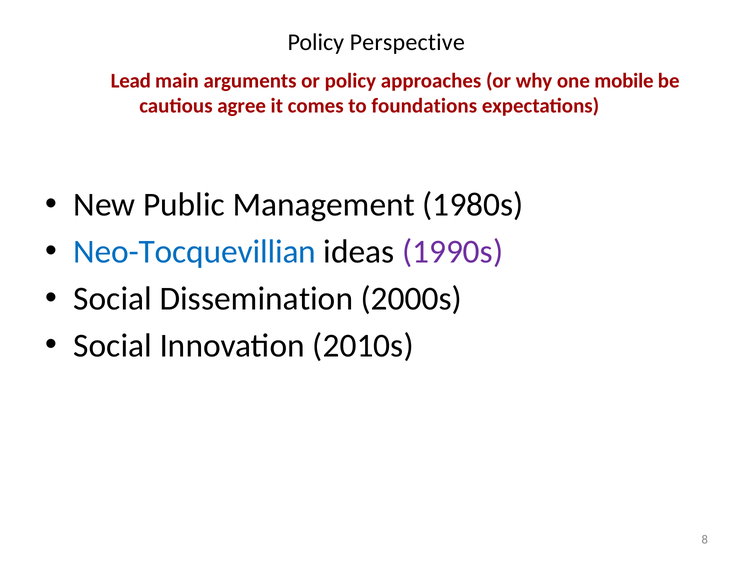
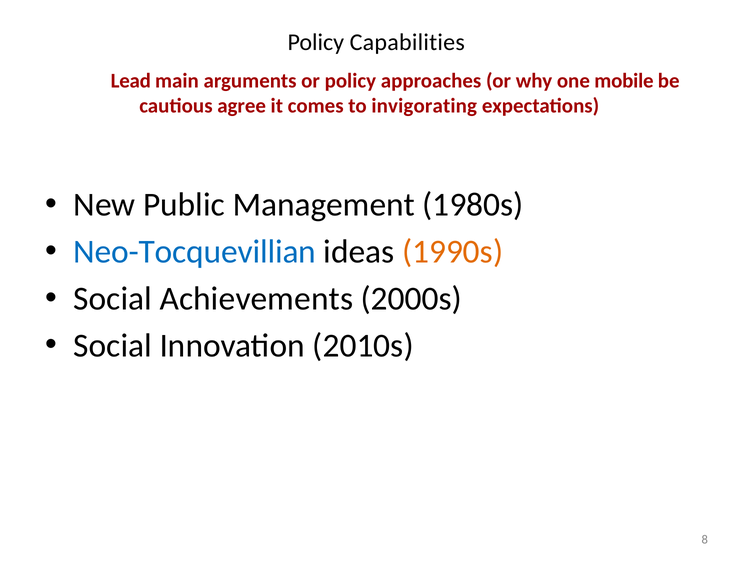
Perspective: Perspective -> Capabilities (407, 42)
foundations: foundations -> invigorating (424, 106)
1990s colour: purple -> orange (453, 252)
Dissemination: Dissemination -> Achievements (256, 299)
